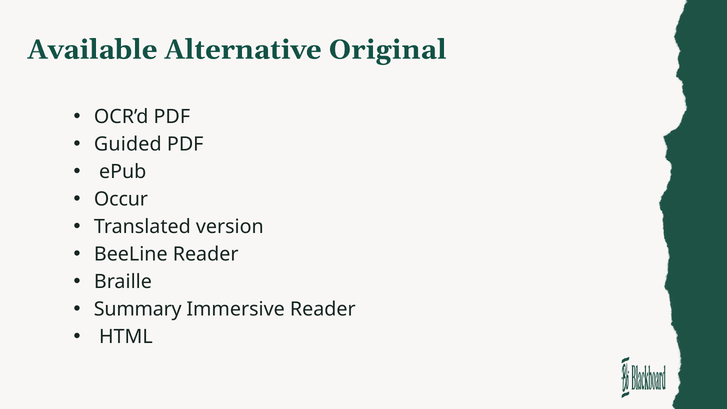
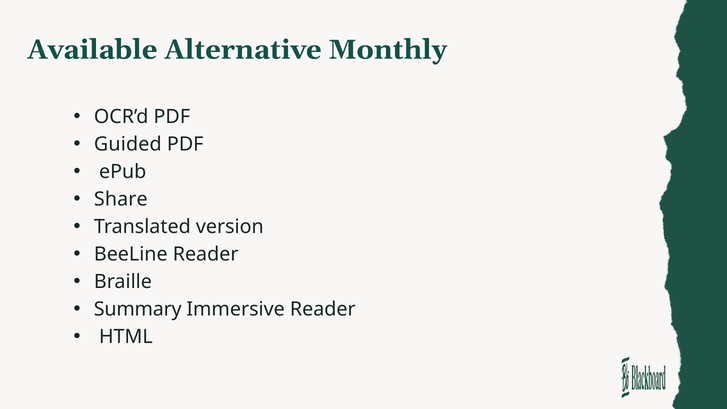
Original: Original -> Monthly (388, 50)
Occur: Occur -> Share (121, 199)
